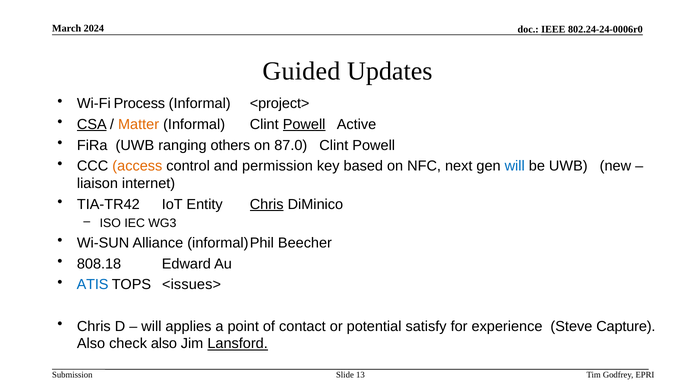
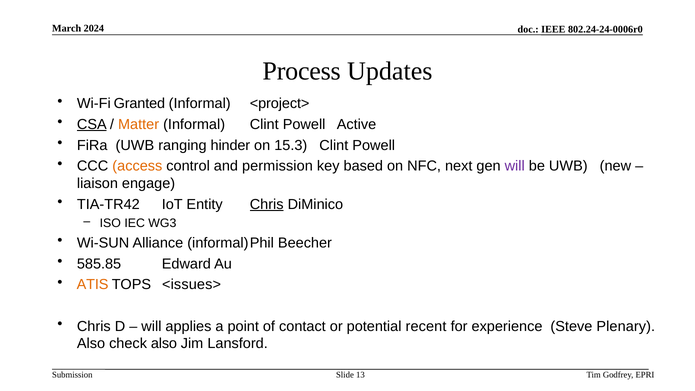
Guided: Guided -> Process (302, 71)
Process: Process -> Granted (139, 104)
Powell underline: present -> none (304, 124)
others: others -> hinder (230, 145)
87.0: 87.0 -> 15.3 (291, 145)
will colour: blue -> purple (515, 166)
internet: internet -> engage (149, 183)
808.18: 808.18 -> 585.85 (99, 264)
ATIS colour: blue -> orange (93, 285)
satisfy: satisfy -> recent (426, 326)
Capture: Capture -> Plenary (626, 326)
Lansford underline: present -> none (238, 344)
